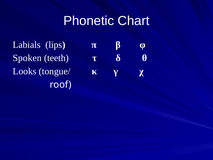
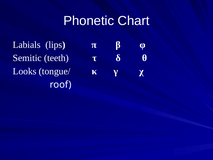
Spoken: Spoken -> Semitic (27, 58)
